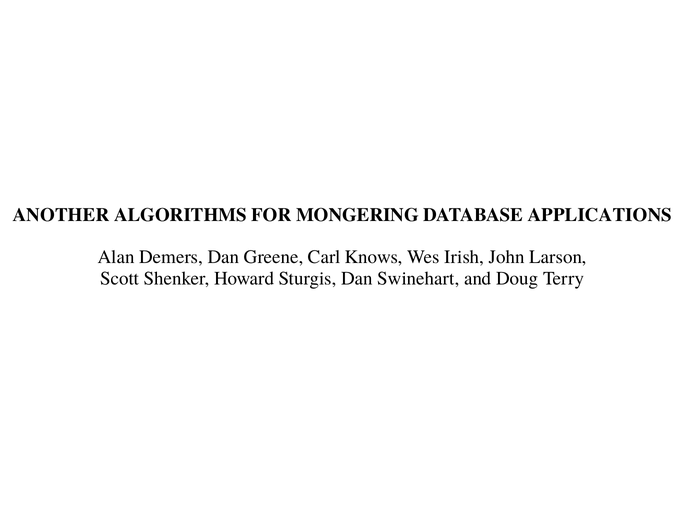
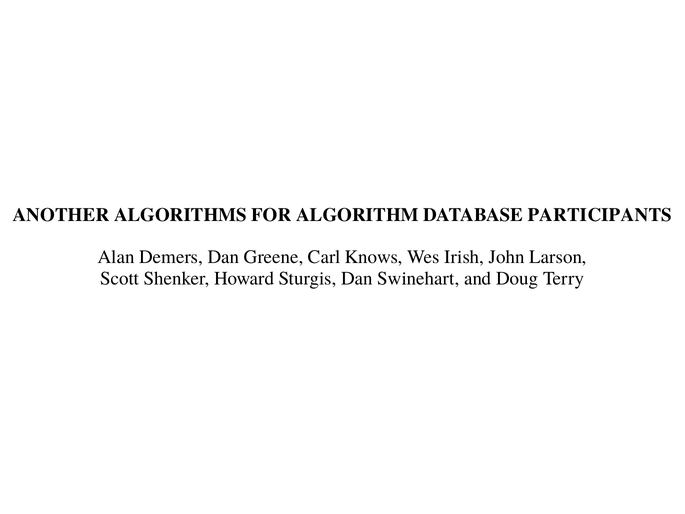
MONGERING: MONGERING -> ALGORITHM (357, 215)
APPLICATIONS: APPLICATIONS -> PARTICIPANTS (600, 215)
